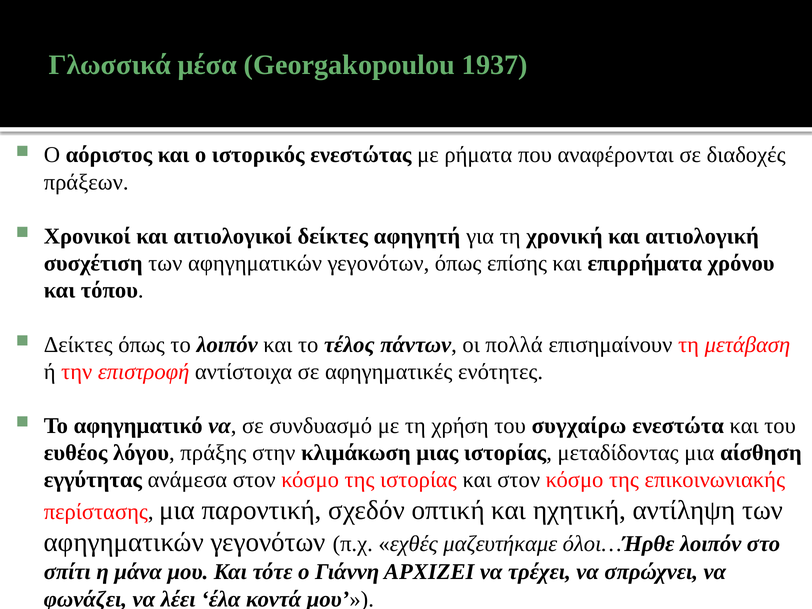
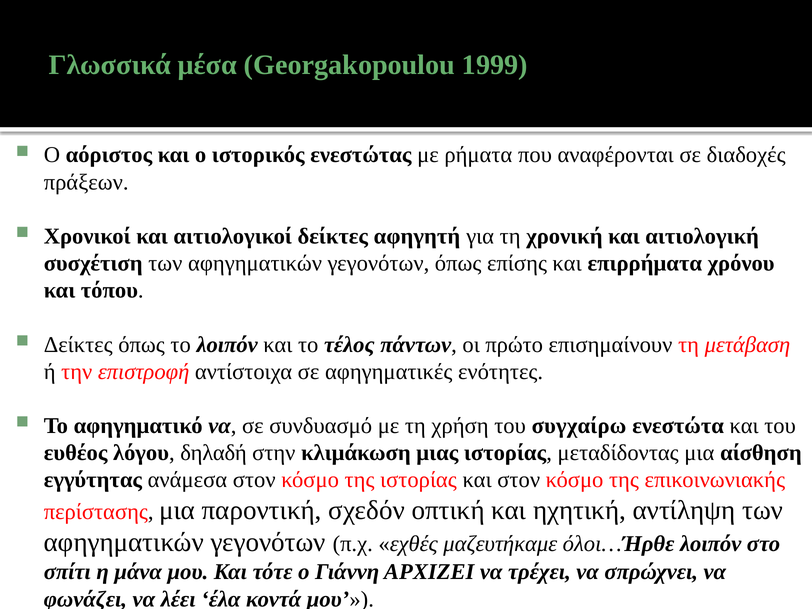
1937: 1937 -> 1999 (495, 65)
πολλά: πολλά -> πρώτο (514, 345)
πράξης: πράξης -> δηλαδή (214, 453)
